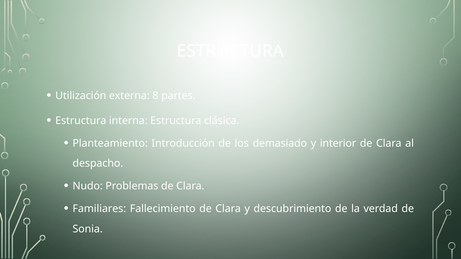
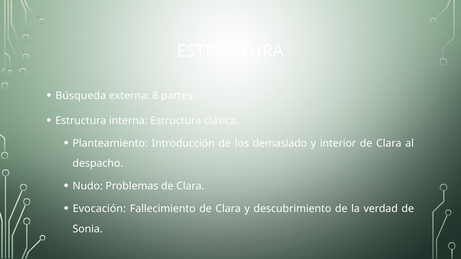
Utilización: Utilización -> Búsqueda (81, 96)
Familiares: Familiares -> Evocación (99, 209)
